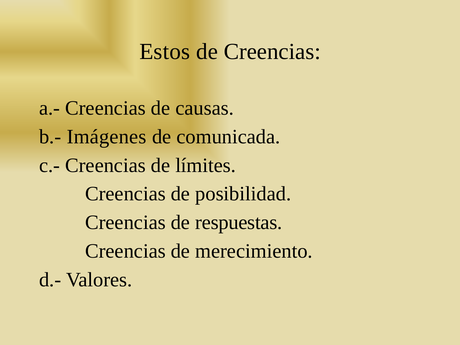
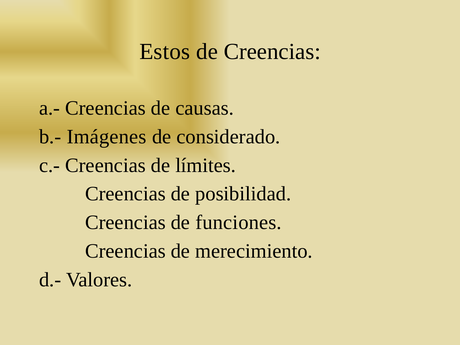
comunicada: comunicada -> considerado (228, 137)
respuestas: respuestas -> funciones (239, 223)
